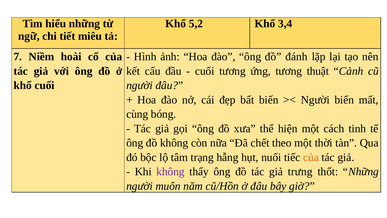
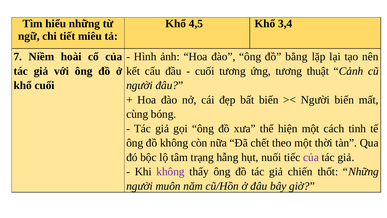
5,2: 5,2 -> 4,5 (196, 24)
đánh: đánh -> bằng (296, 57)
của colour: orange -> purple (311, 157)
trưng: trưng -> chiến (300, 171)
